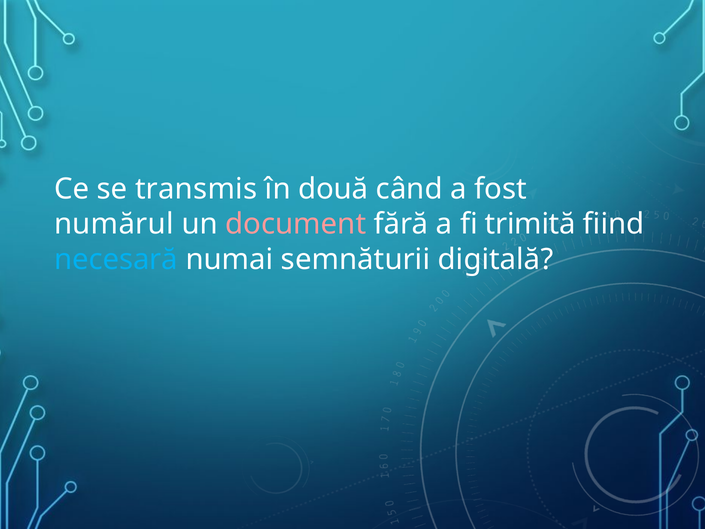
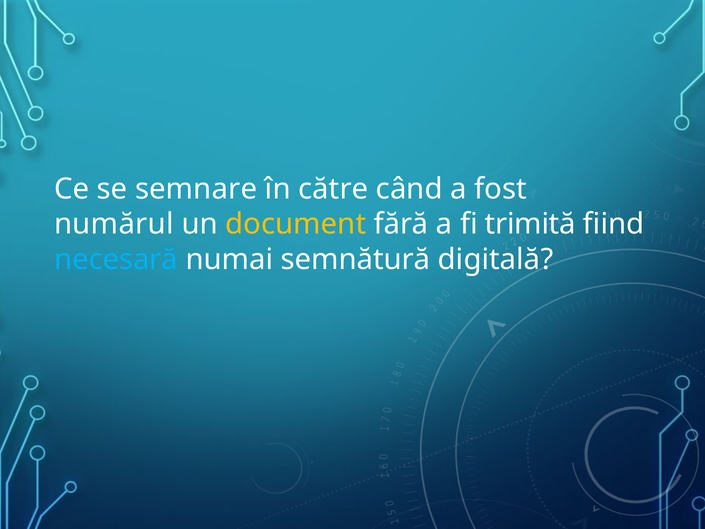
transmis: transmis -> semnare (196, 189)
două: două -> către (333, 189)
document colour: pink -> yellow (296, 224)
semnăturii: semnăturii -> semnătură (356, 259)
